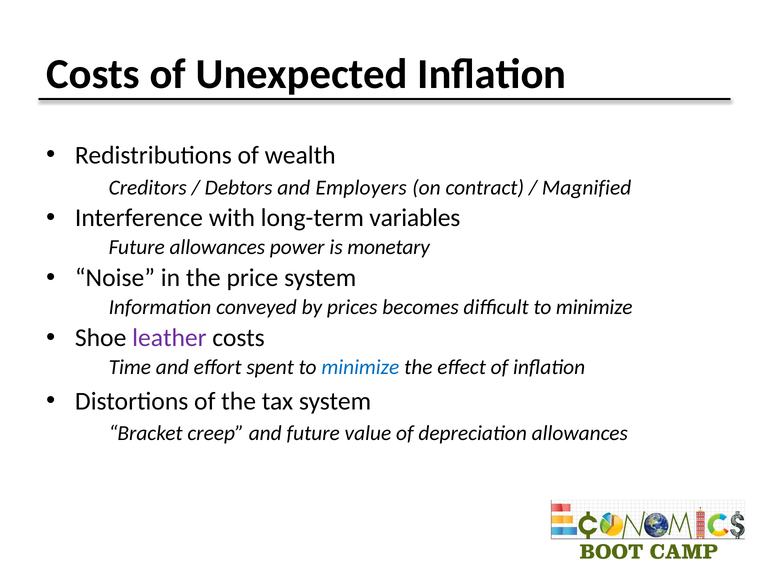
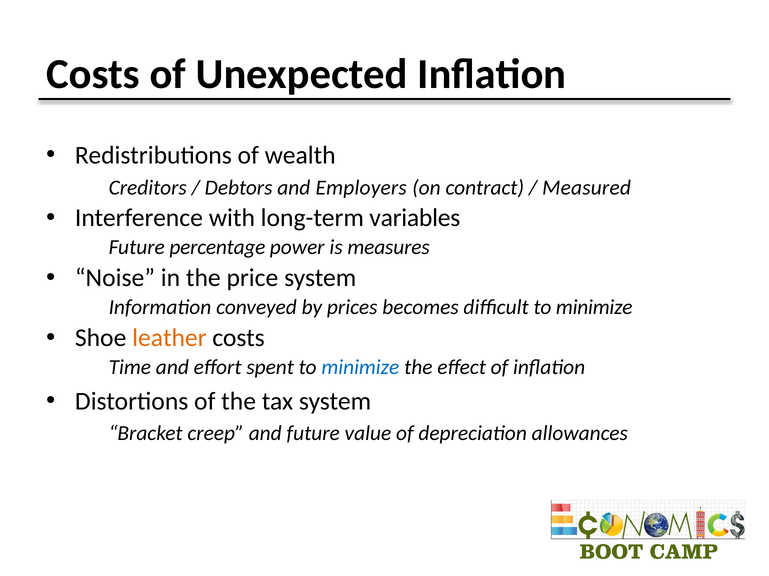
Magnified: Magnified -> Measured (587, 188)
Future allowances: allowances -> percentage (217, 248)
monetary: monetary -> measures (389, 248)
leather colour: purple -> orange (169, 338)
